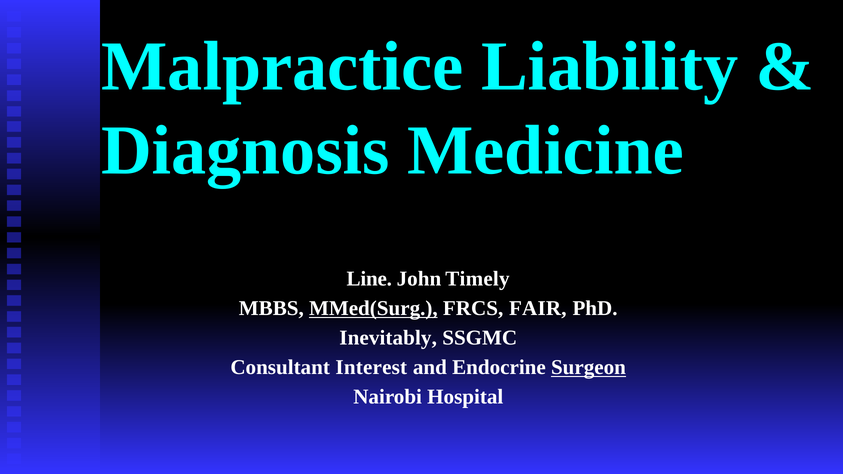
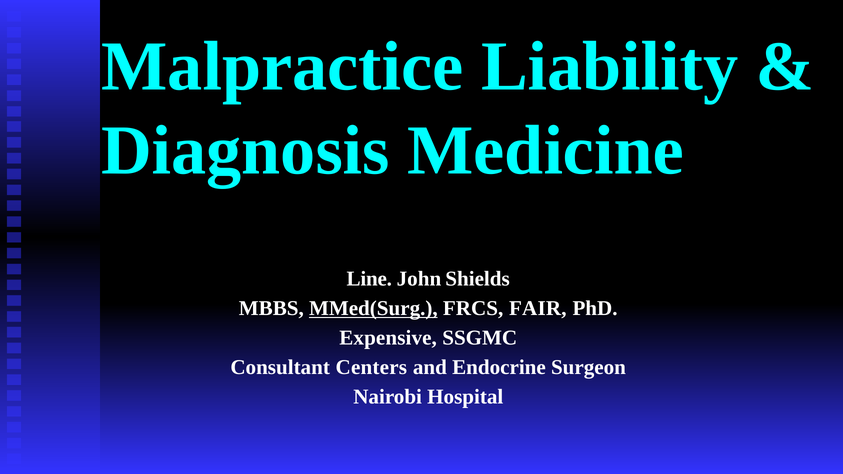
Timely: Timely -> Shields (478, 279)
Inevitably: Inevitably -> Expensive (388, 338)
Interest: Interest -> Centers (371, 368)
Surgeon underline: present -> none (588, 368)
